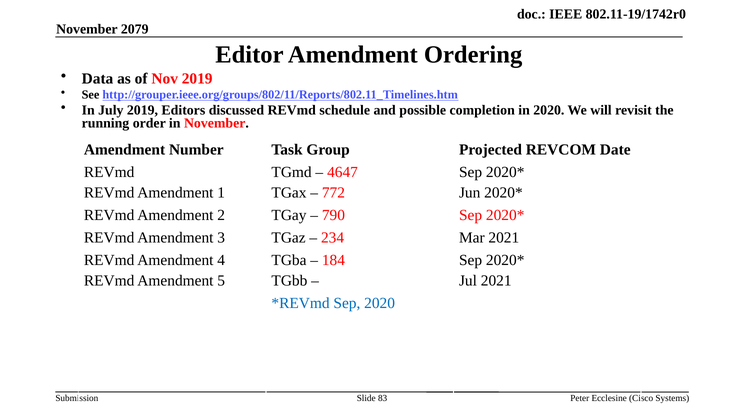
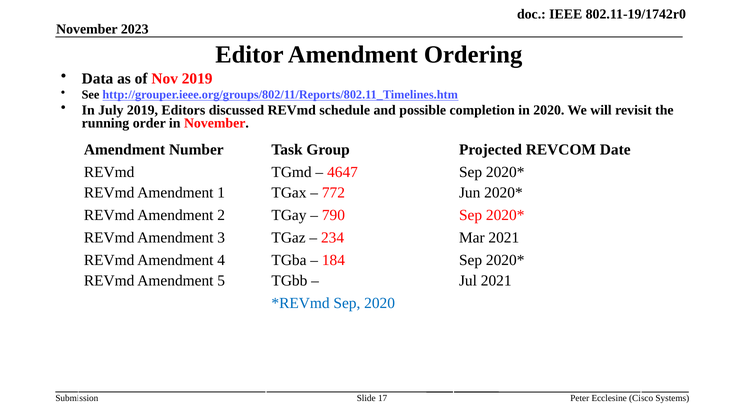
2079: 2079 -> 2023 (135, 29)
83: 83 -> 17 (383, 398)
